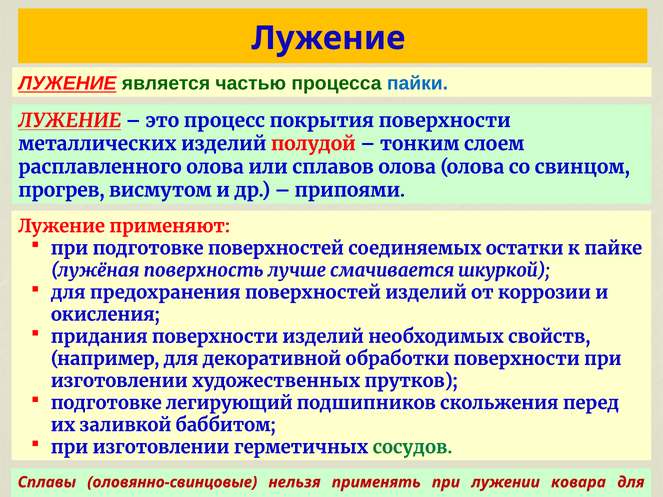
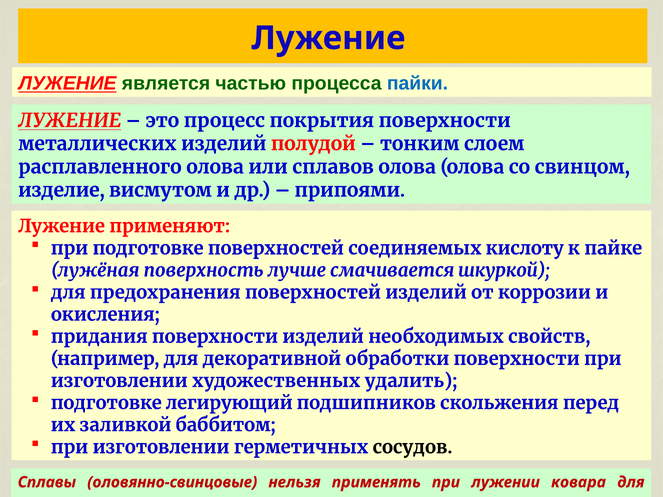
прогрев: прогрев -> изделие (61, 190)
остатки: остатки -> кислоту (525, 248)
прутков: прутков -> удалить (411, 381)
сосудов colour: green -> black (413, 447)
